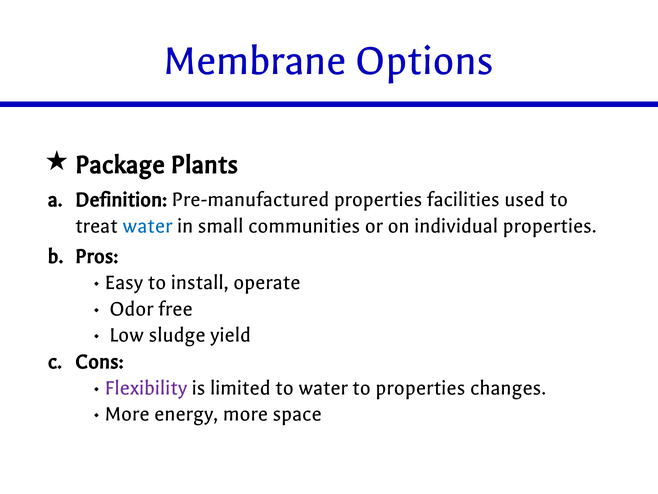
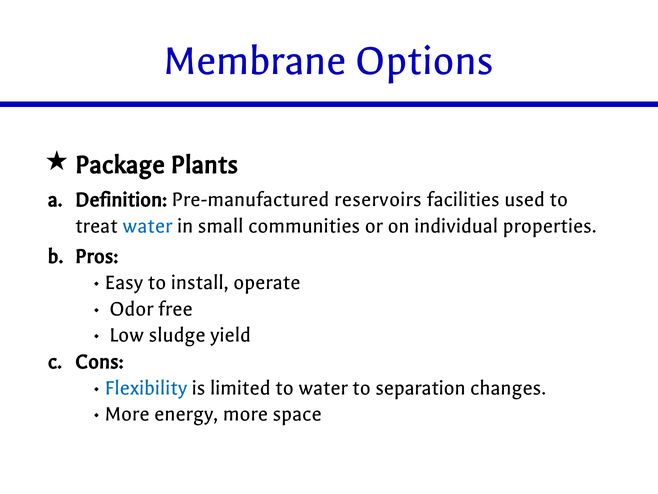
Pre-manufactured properties: properties -> reservoirs (378, 199)
Flexibility colour: purple -> blue (146, 387)
to properties: properties -> separation (421, 387)
